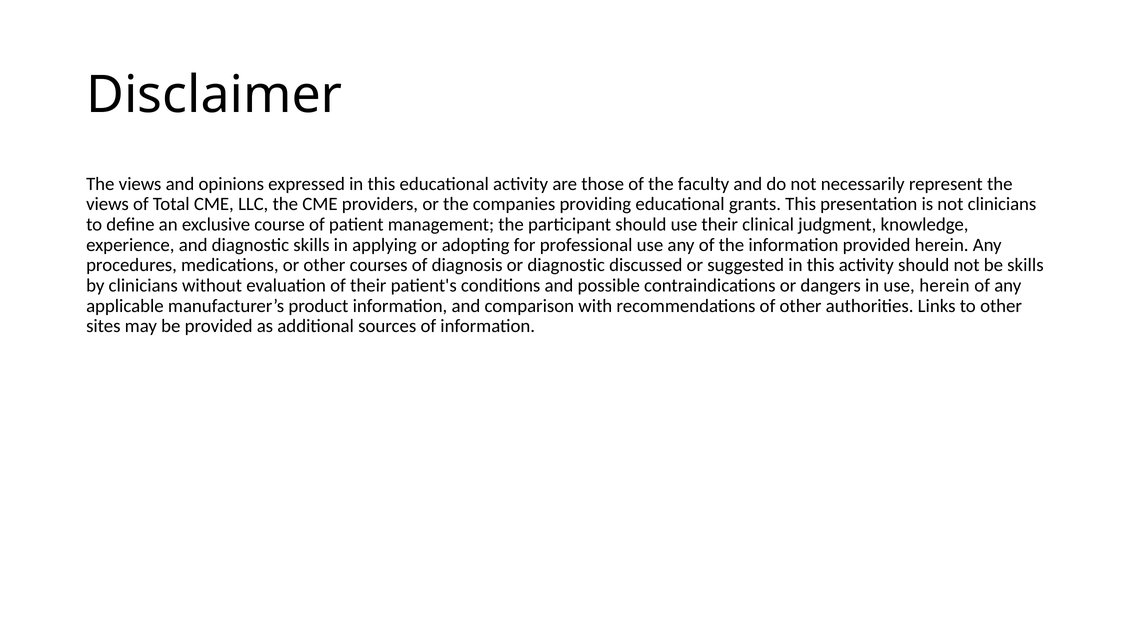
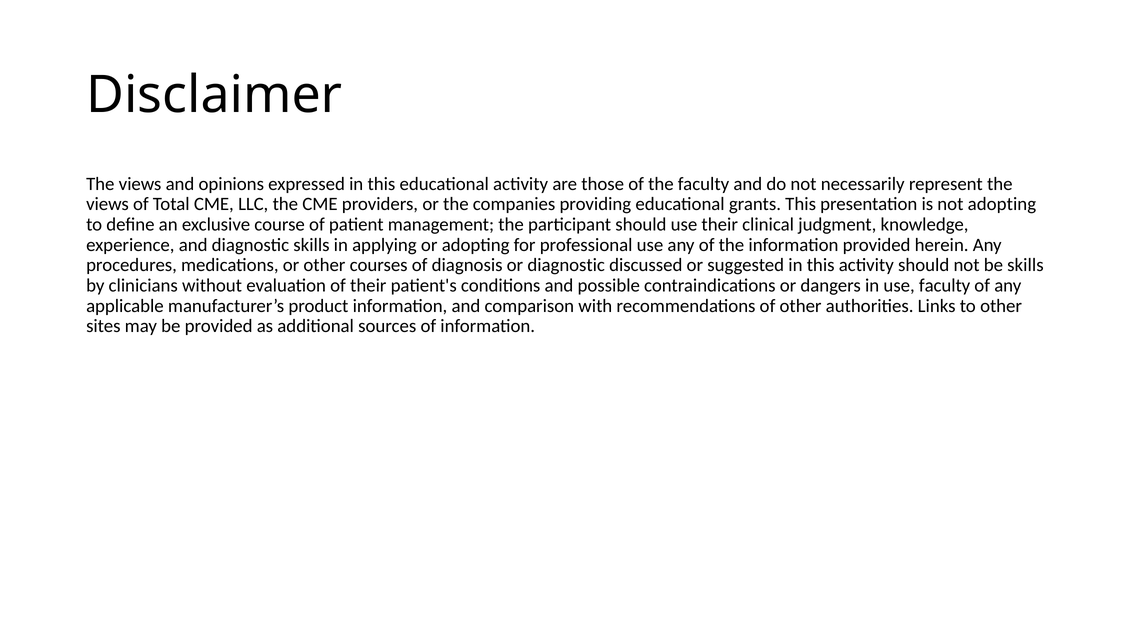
not clinicians: clinicians -> adopting (1002, 204)
use herein: herein -> faculty (945, 285)
